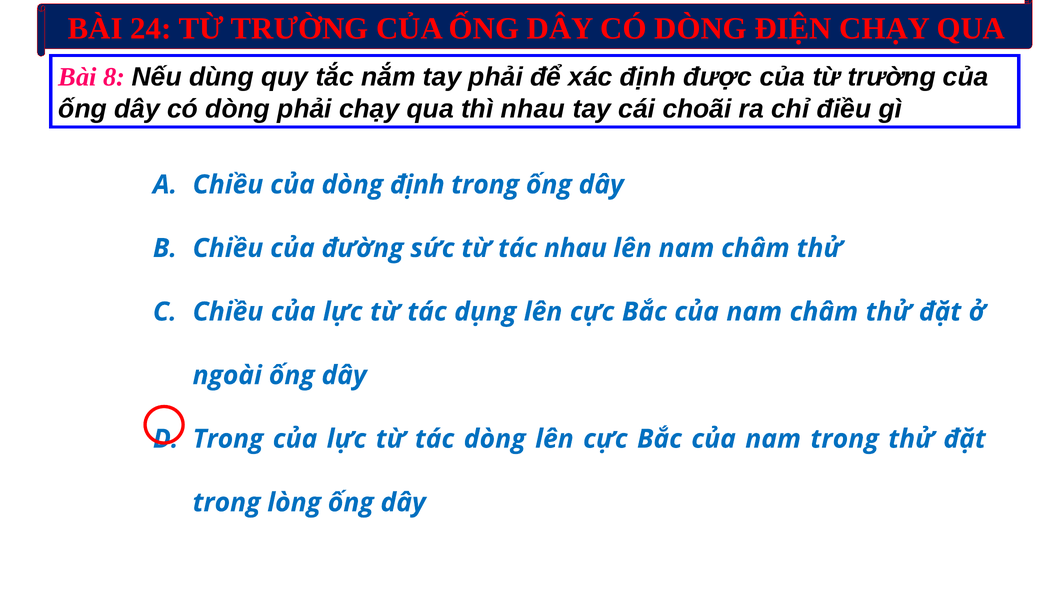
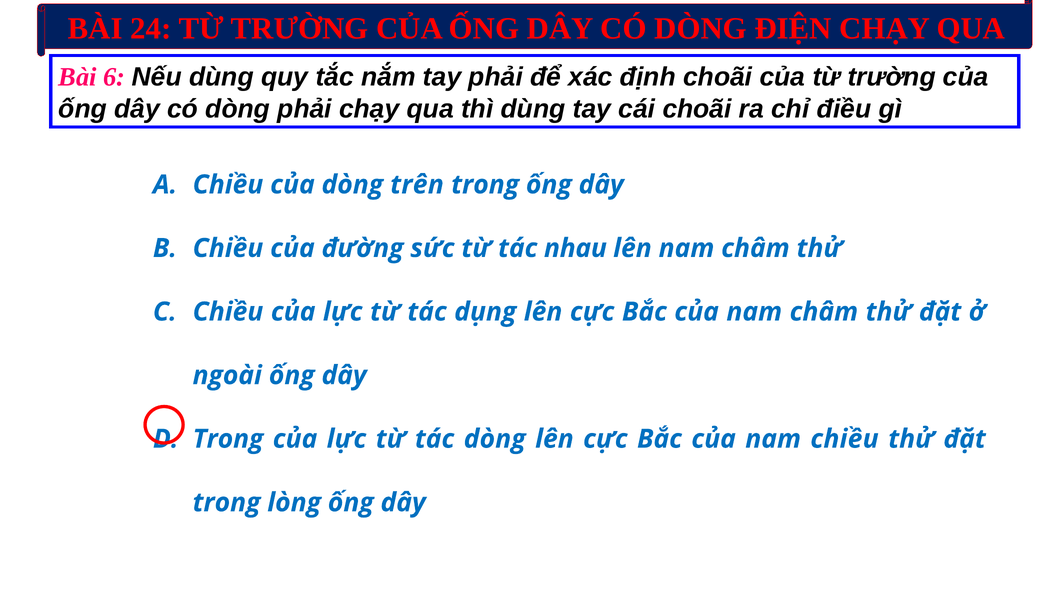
8: 8 -> 6 (114, 77)
định được: được -> choãi (718, 77)
thì nhau: nhau -> dùng (533, 109)
dòng định: định -> trên (417, 185)
nam trong: trong -> chiều (845, 439)
